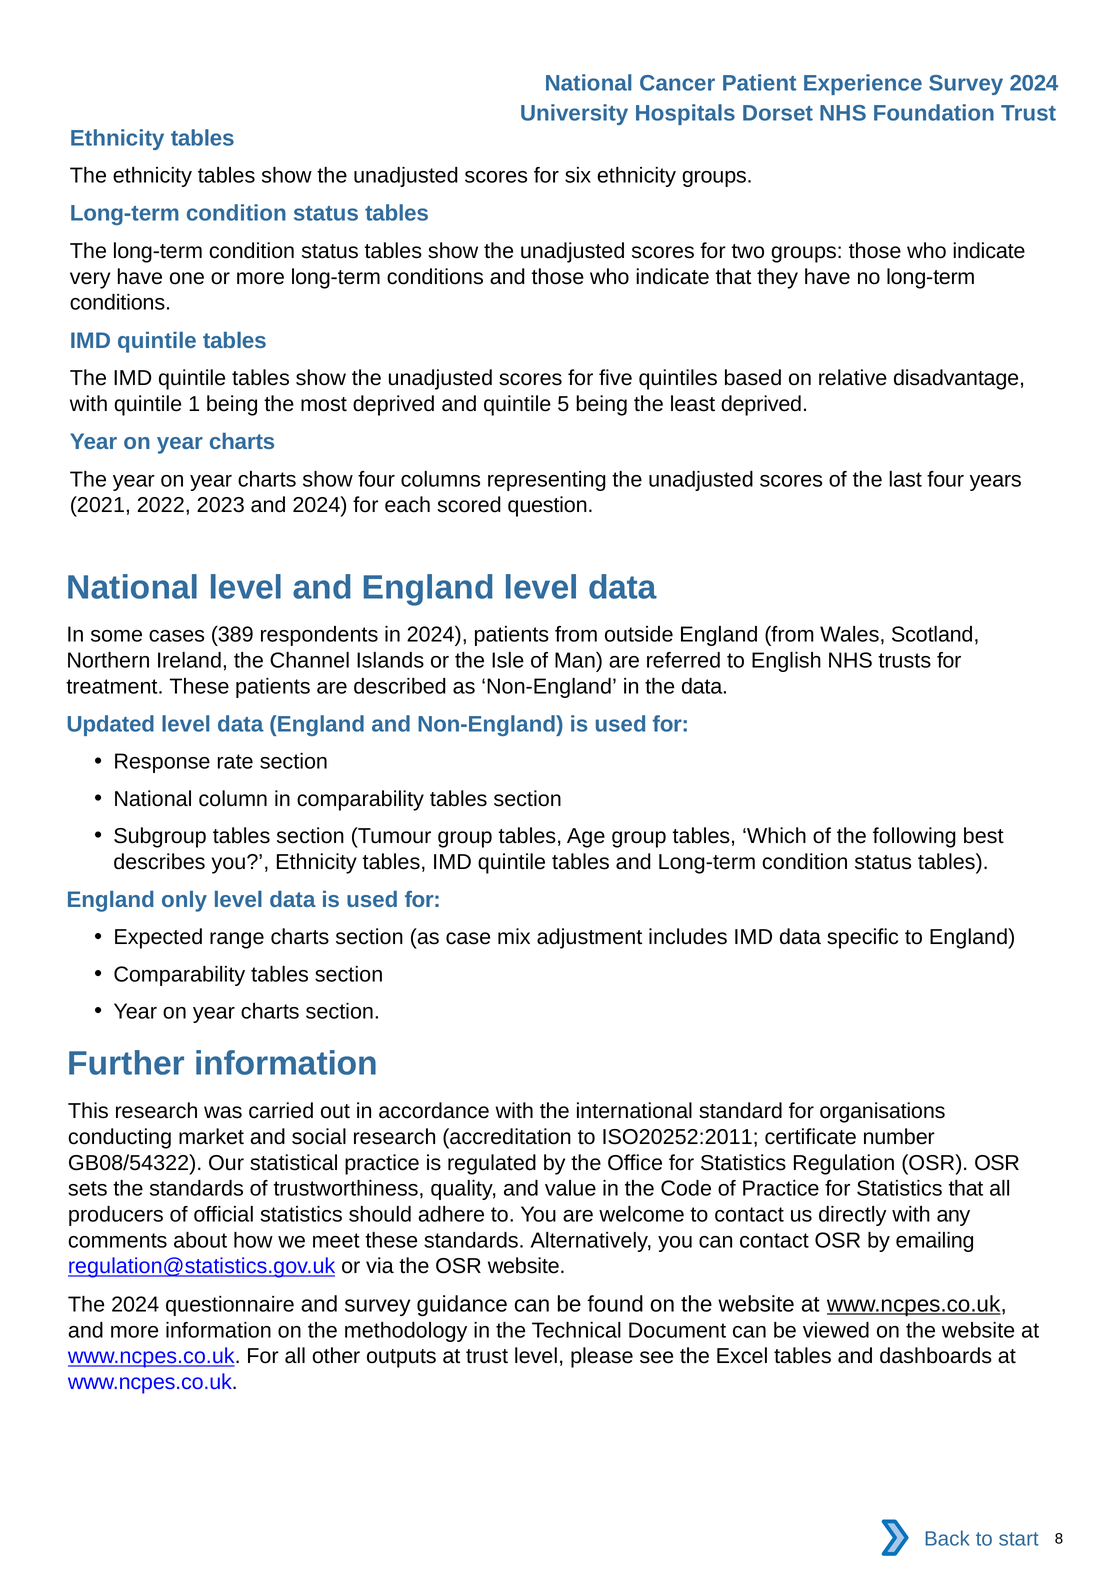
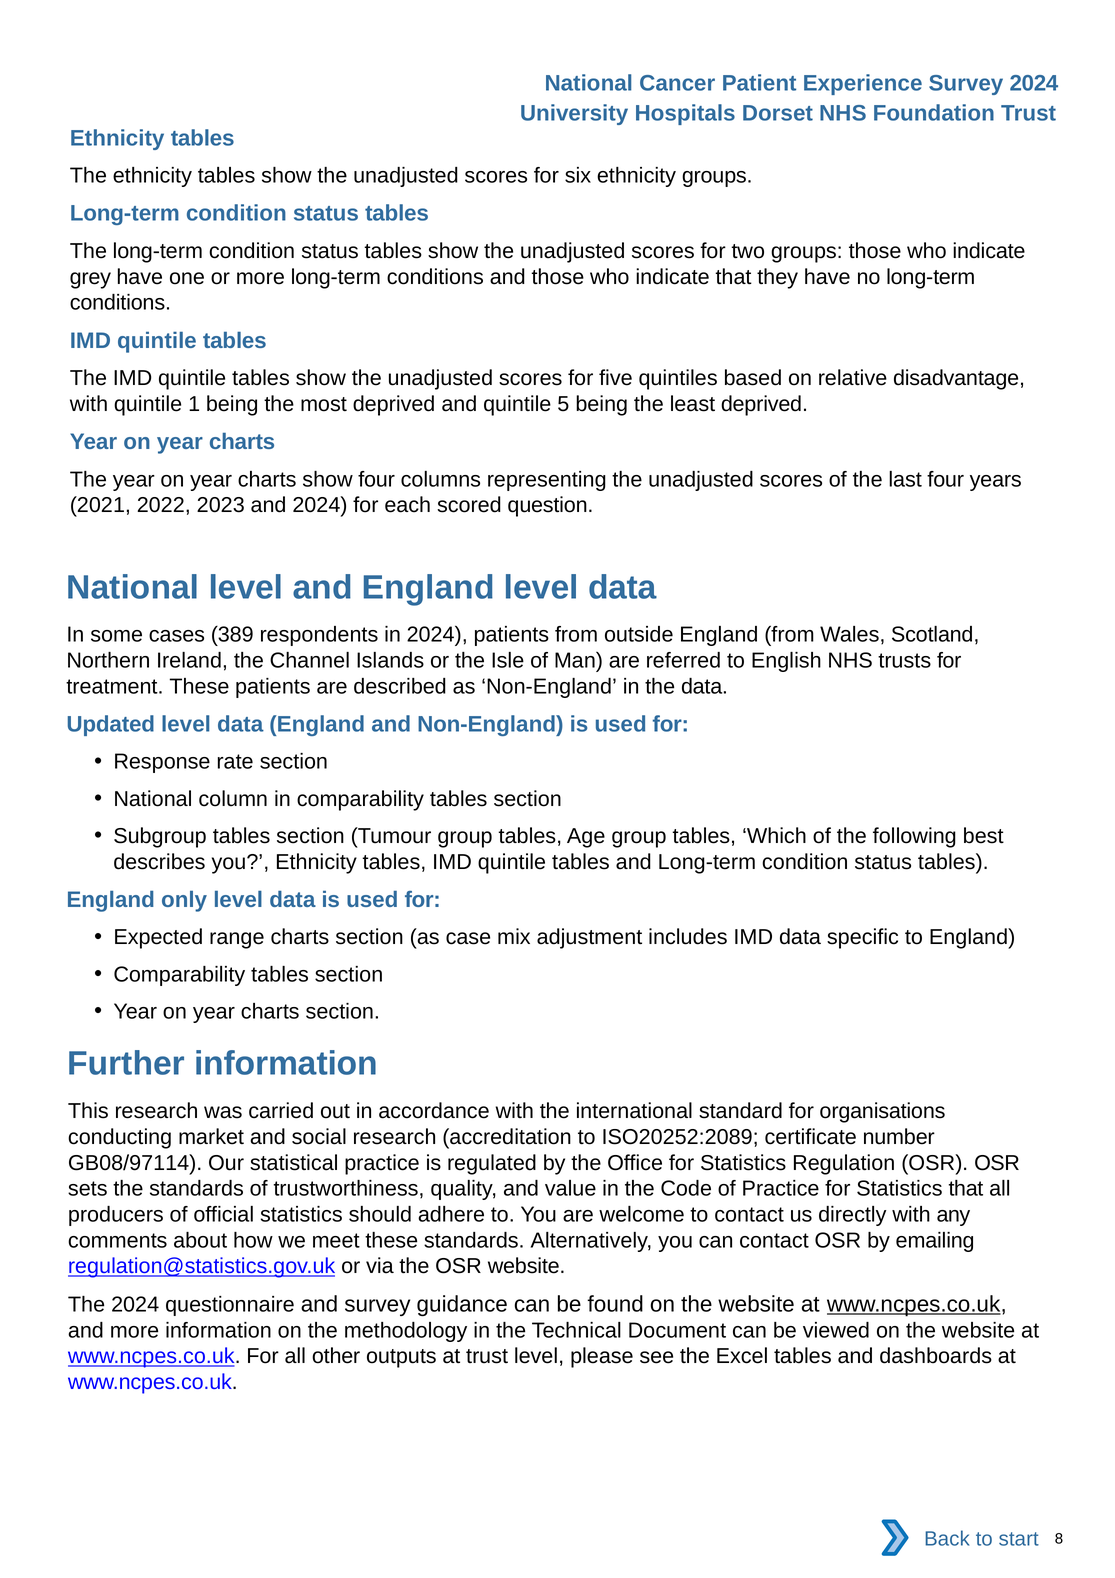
very: very -> grey (90, 277)
ISO20252:2011: ISO20252:2011 -> ISO20252:2089 (680, 1137)
GB08/54322: GB08/54322 -> GB08/97114 (135, 1163)
